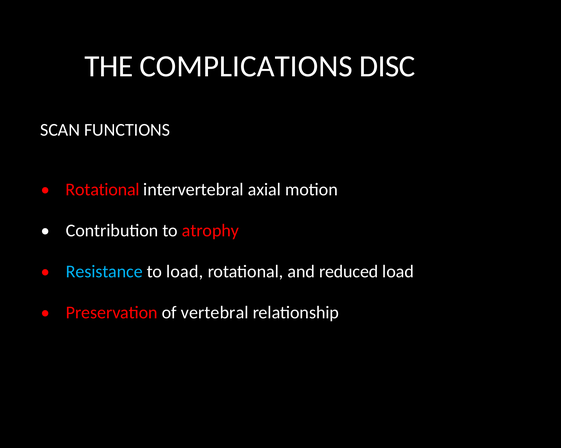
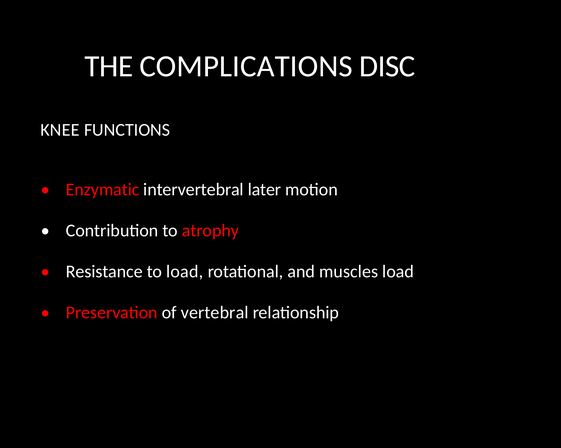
SCAN: SCAN -> KNEE (60, 130)
Rotational: Rotational -> Enzymatic (103, 189)
axial: axial -> later (265, 189)
Resistance colour: light blue -> white (104, 271)
reduced: reduced -> muscles (349, 271)
